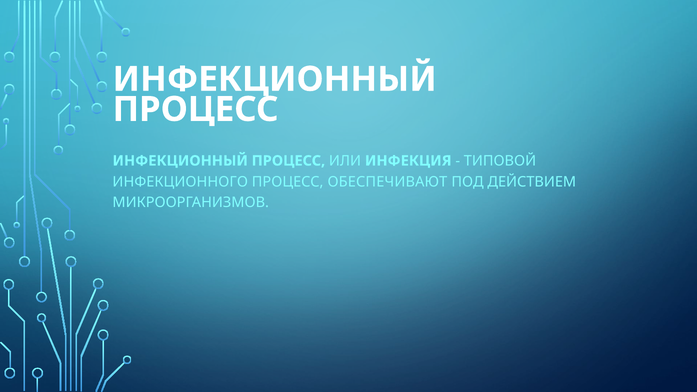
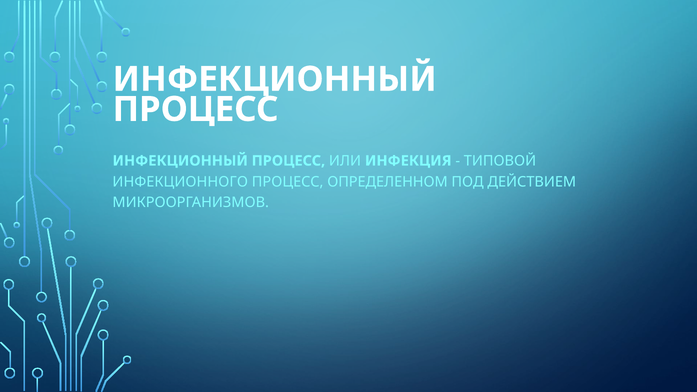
ОБЕСПЕЧИВАЮТ: ОБЕСПЕЧИВАЮТ -> ОПРЕДЕЛЕННОМ (388, 182)
